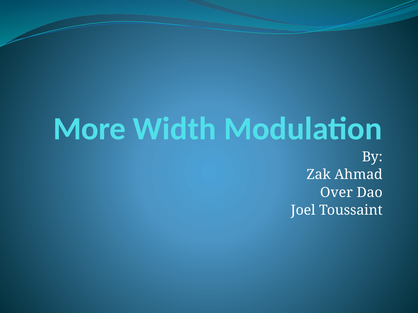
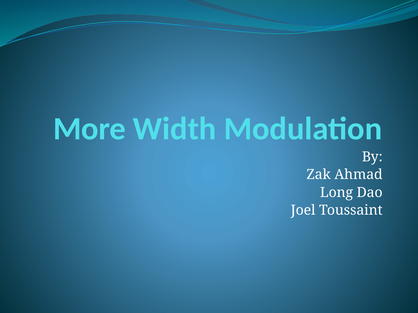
Over: Over -> Long (337, 193)
